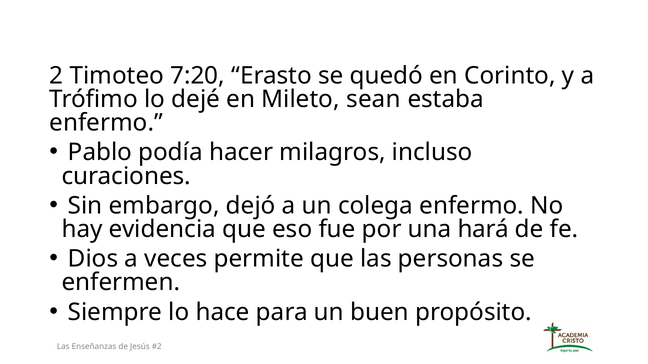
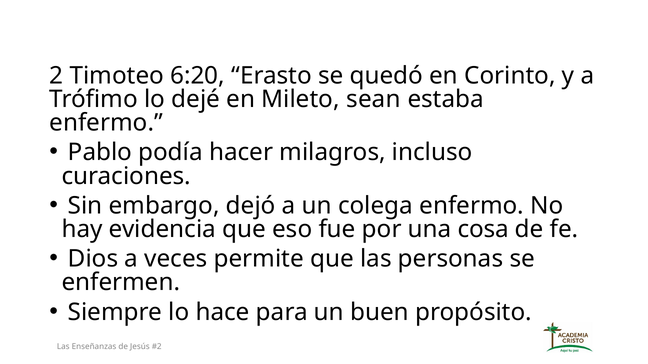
7:20: 7:20 -> 6:20 (198, 76)
hará: hará -> cosa (483, 230)
